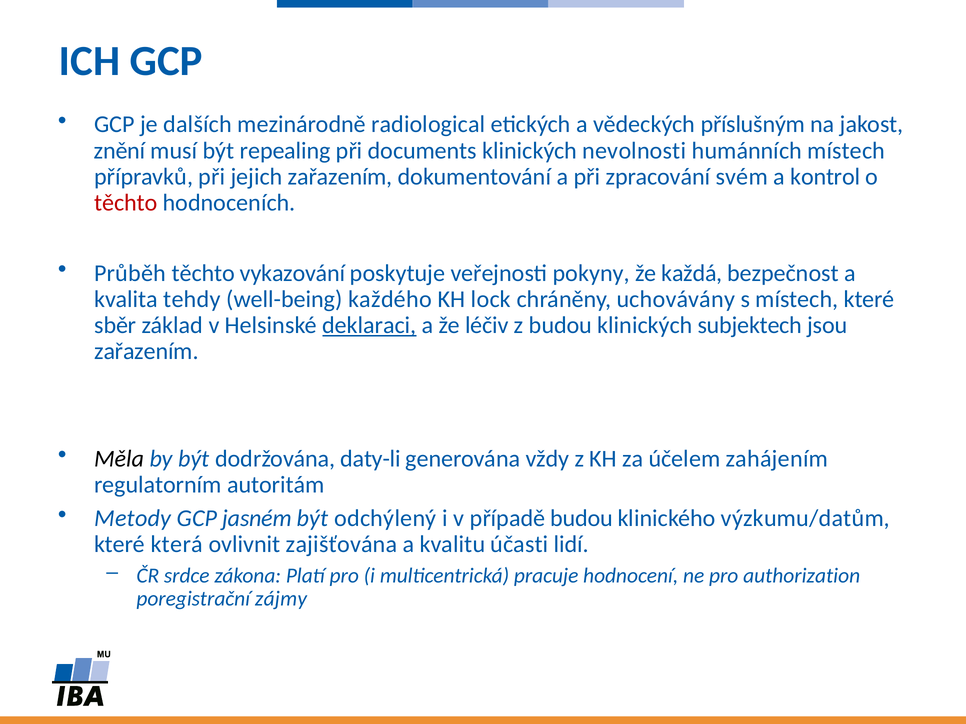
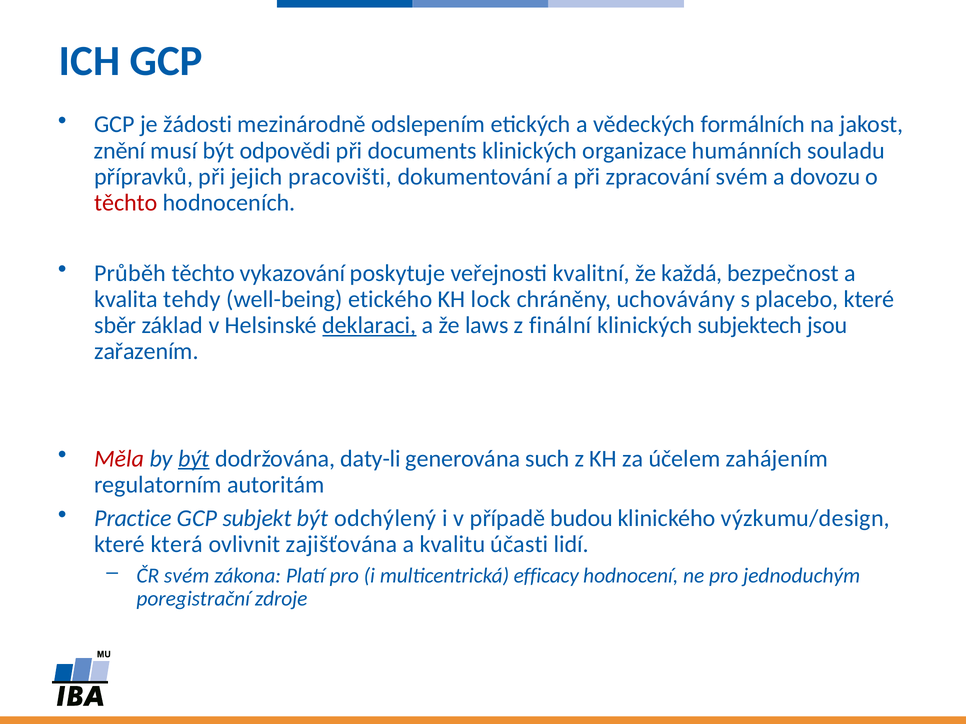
dalších: dalších -> žádosti (198, 125)
radiological: radiological -> odslepením (428, 125)
příslušným: příslušným -> formálních (753, 125)
repealing: repealing -> odpovědi (285, 151)
nevolnosti: nevolnosti -> organizace (635, 151)
humánních místech: místech -> souladu (846, 151)
jejich zařazením: zařazením -> pracovišti (340, 177)
kontrol: kontrol -> dovozu (825, 177)
pokyny: pokyny -> kvalitní (591, 273)
každého: každého -> etického (390, 299)
s místech: místech -> placebo (797, 299)
léčiv: léčiv -> laws (487, 326)
z budou: budou -> finální (560, 326)
Měla colour: black -> red (119, 459)
být underline: none -> present (194, 459)
vždy: vždy -> such (547, 459)
Metody: Metody -> Practice (133, 519)
jasném: jasném -> subjekt (257, 519)
výzkumu/datům: výzkumu/datům -> výzkumu/design (805, 519)
ČR srdce: srdce -> svém (187, 576)
pracuje: pracuje -> efficacy (546, 576)
authorization: authorization -> jednoduchým (802, 576)
zájmy: zájmy -> zdroje (281, 599)
